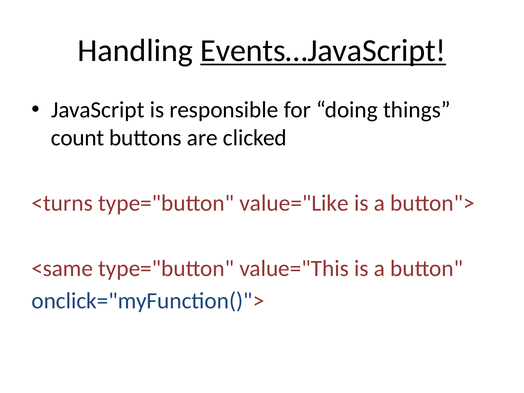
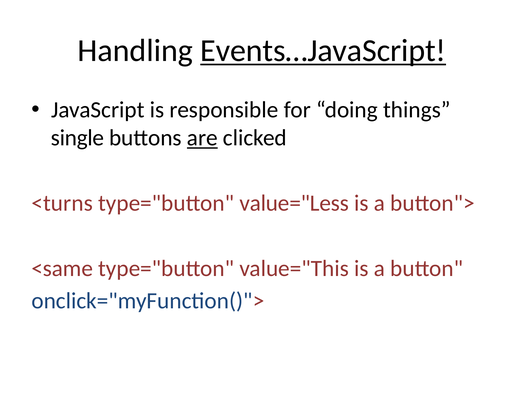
count: count -> single (78, 138)
are underline: none -> present (202, 138)
value="Like: value="Like -> value="Less (294, 203)
